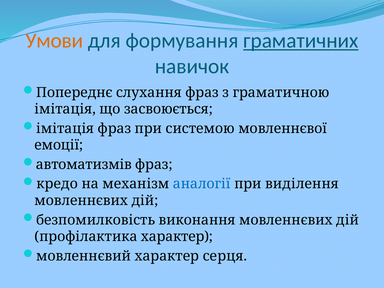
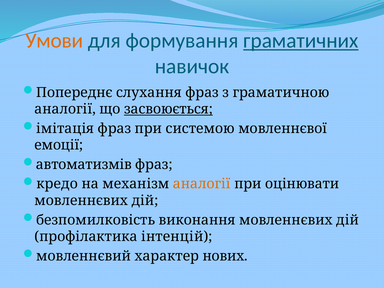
імітація: імітація -> аналогії (65, 109)
засвоюється underline: none -> present (168, 109)
аналогії colour: blue -> orange (202, 184)
виділення: виділення -> оцінювати (302, 184)
профілактика характер: характер -> інтенцій (177, 237)
серця: серця -> нових (225, 256)
